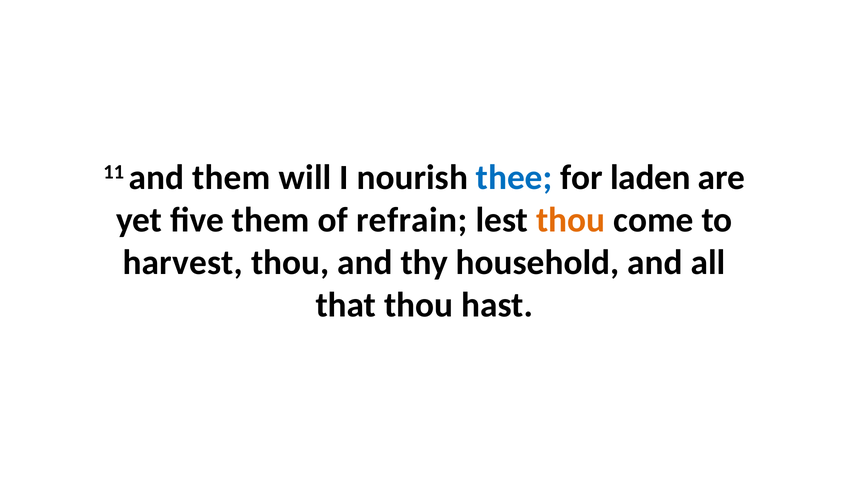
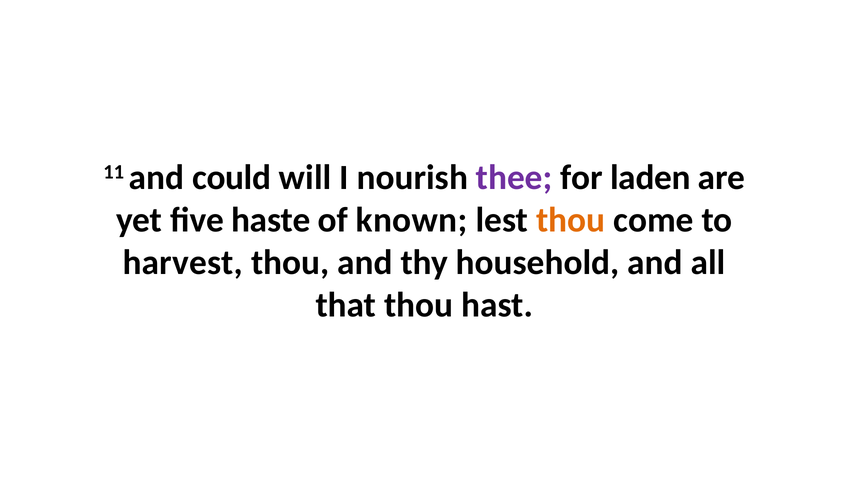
and them: them -> could (232, 178)
thee colour: blue -> purple (514, 178)
five them: them -> haste (271, 220)
refrain: refrain -> known (412, 220)
